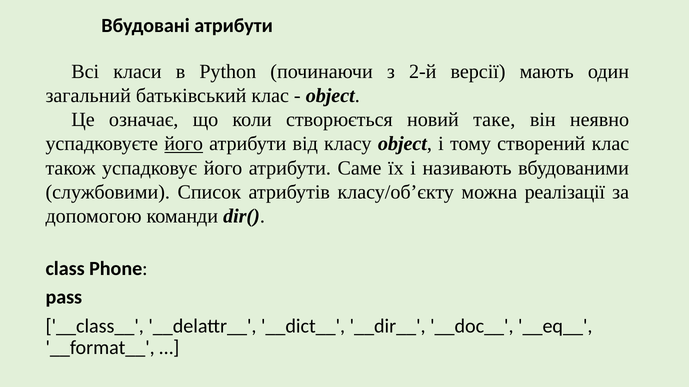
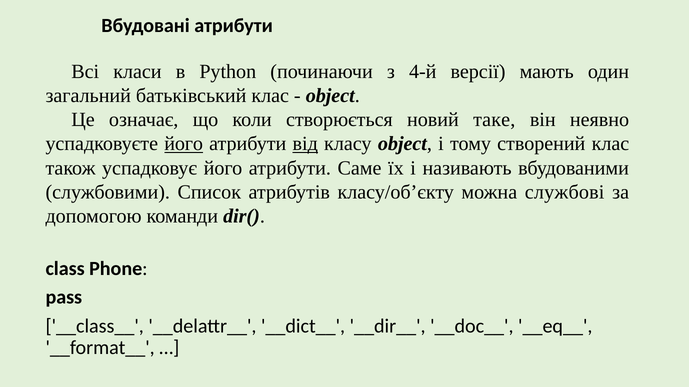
2-й: 2-й -> 4-й (423, 72)
від underline: none -> present (305, 144)
реалізації: реалізації -> службові (565, 192)
